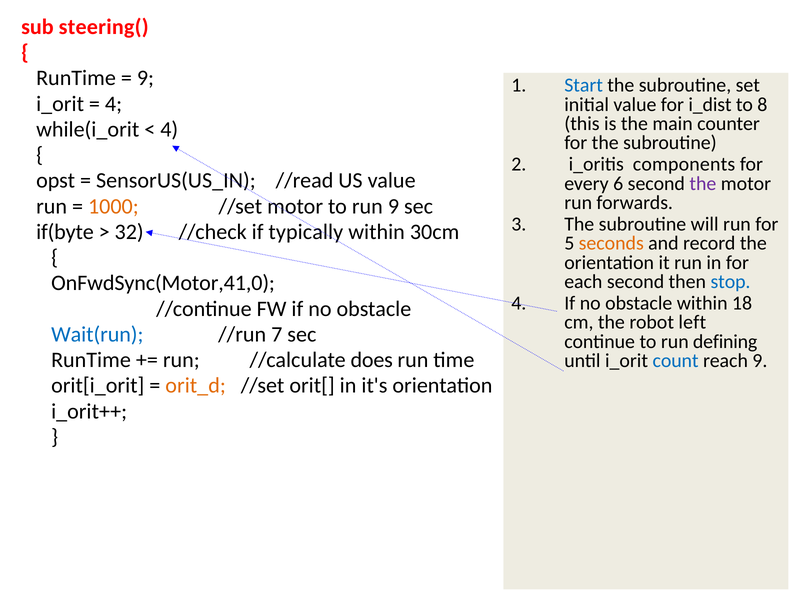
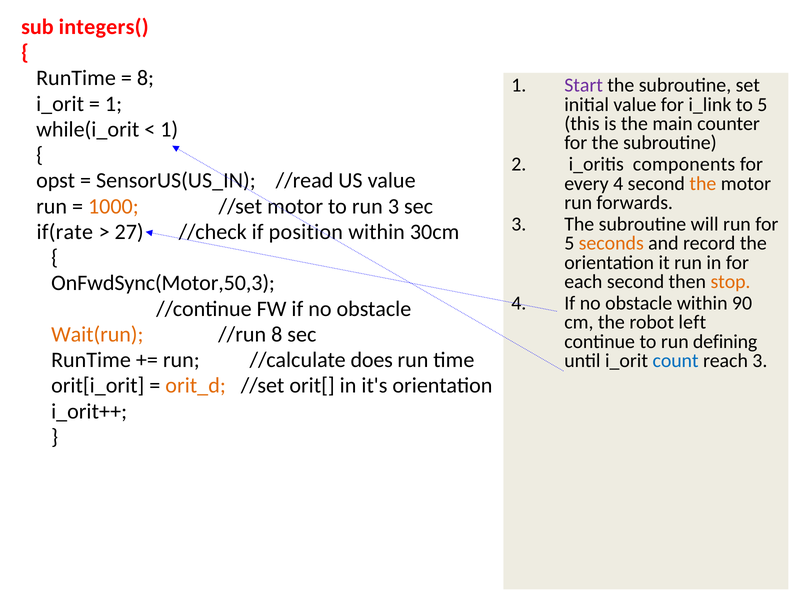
steering(: steering( -> integers( (104, 27)
9: 9 -> 8 (145, 78)
Start colour: blue -> purple (584, 85)
4: 4 -> 1 (114, 104)
i_dist: i_dist -> i_link (710, 105)
to 8: 8 -> 5 (762, 105)
4: 4 -> 1 (169, 129)
every 6: 6 -> 4 (618, 184)
the colour: purple -> orange (703, 184)
run 9: 9 -> 3 (393, 206)
if(byte: if(byte -> if(rate (65, 232)
32: 32 -> 27 (129, 232)
typically: typically -> position (306, 232)
stop colour: blue -> orange (731, 282)
OnFwdSync(Motor,41,0: OnFwdSync(Motor,41,0 -> OnFwdSync(Motor,50,3 (163, 283)
18: 18 -> 90 (742, 303)
Wait(run colour: blue -> orange (97, 335)
//run 7: 7 -> 8 (277, 335)
reach 9: 9 -> 3 (760, 361)
